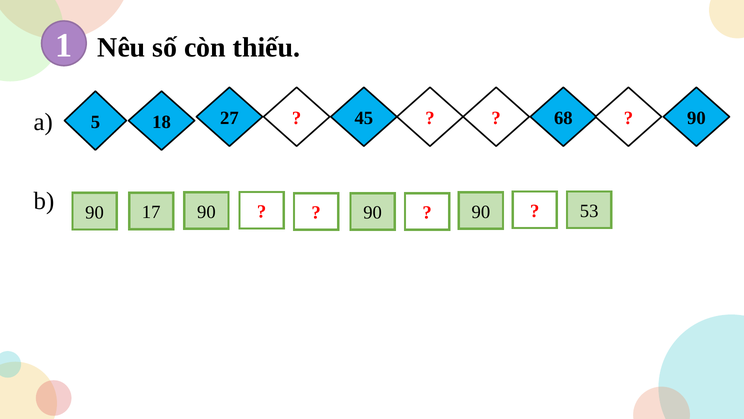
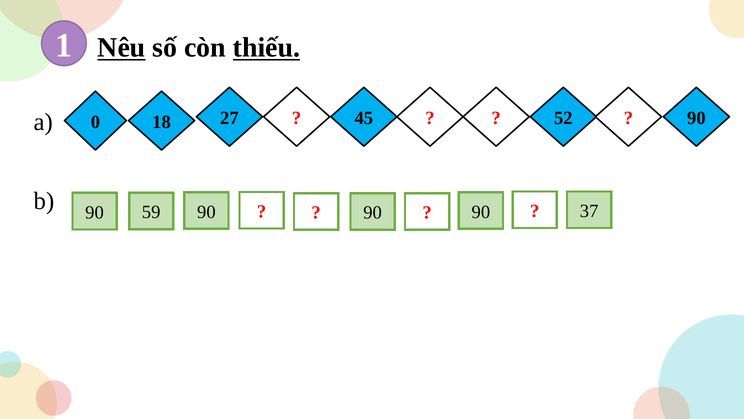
Nêu underline: none -> present (121, 48)
thiếu underline: none -> present (267, 48)
68: 68 -> 52 (563, 118)
5: 5 -> 0 (95, 122)
17: 17 -> 59 (151, 212)
53: 53 -> 37 (589, 211)
